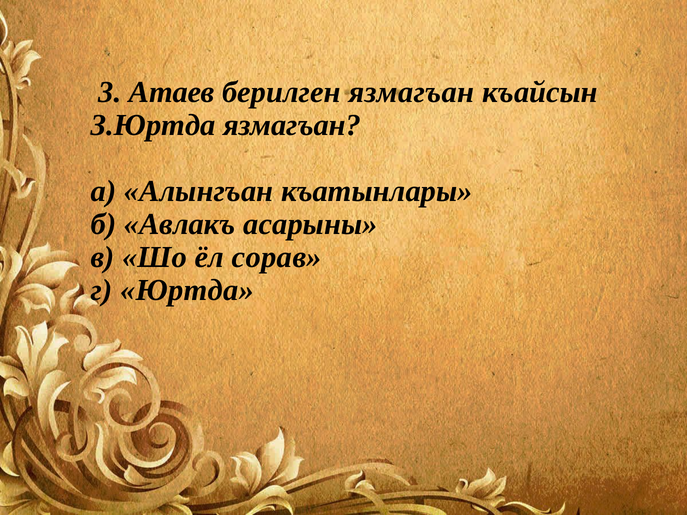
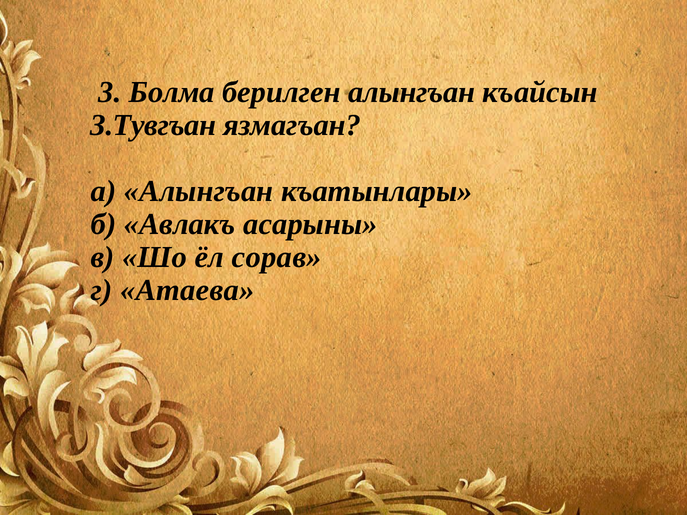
Атаев: Атаев -> Болма (172, 92)
берилген язмагъан: язмагъан -> алынгъан (412, 92)
З.Юртда: З.Юртда -> З.Тувгъан (153, 125)
Юртда: Юртда -> Атаева (187, 290)
